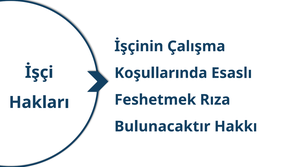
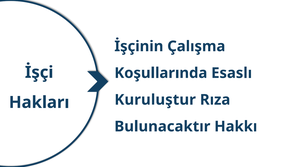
Feshetmek: Feshetmek -> Kuruluştur (155, 100)
